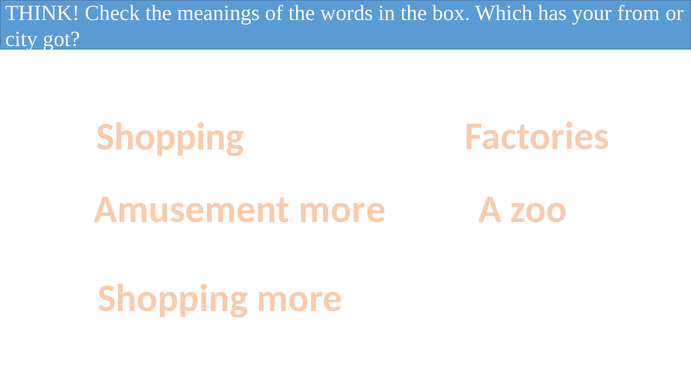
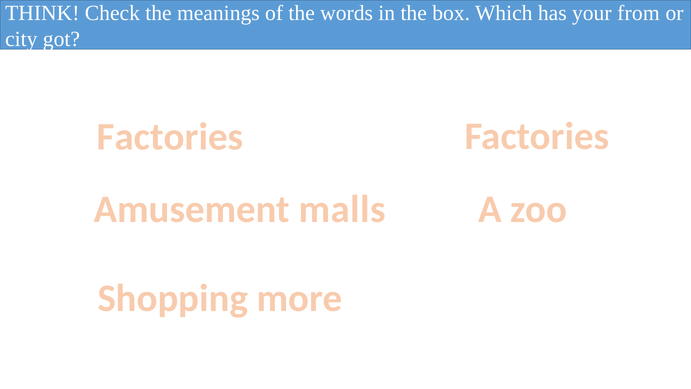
Shopping: Shopping -> Factories (170, 137)
Amusement more: more -> malls (342, 209)
